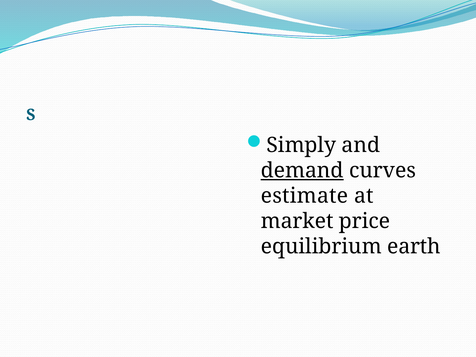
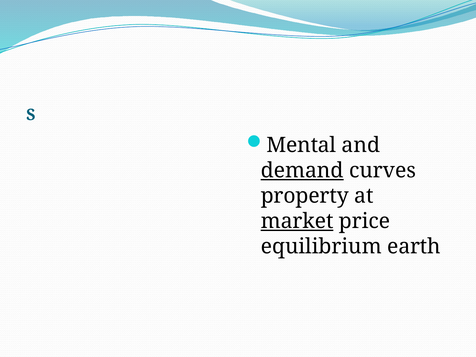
Simply: Simply -> Mental (301, 145)
estimate: estimate -> property (305, 196)
market underline: none -> present (297, 221)
